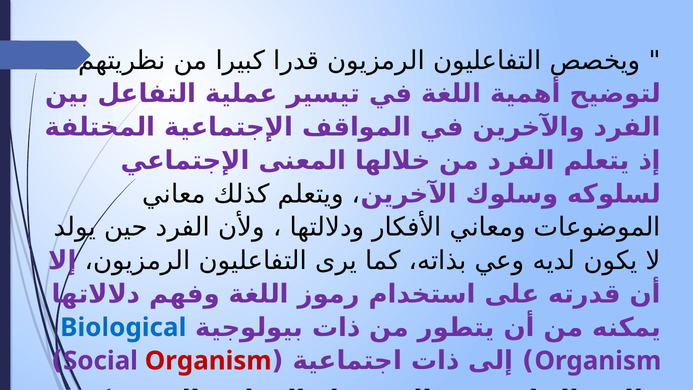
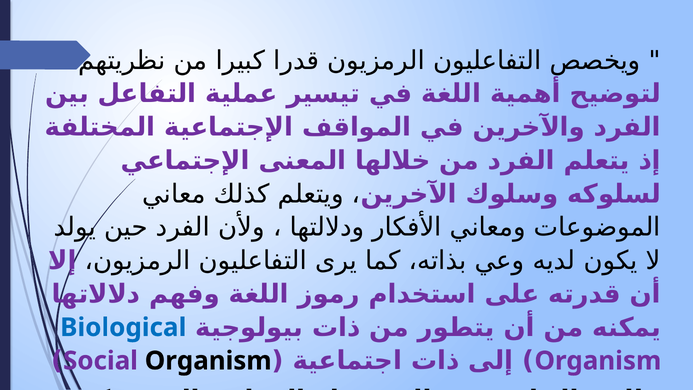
Organism colour: red -> black (208, 361)
